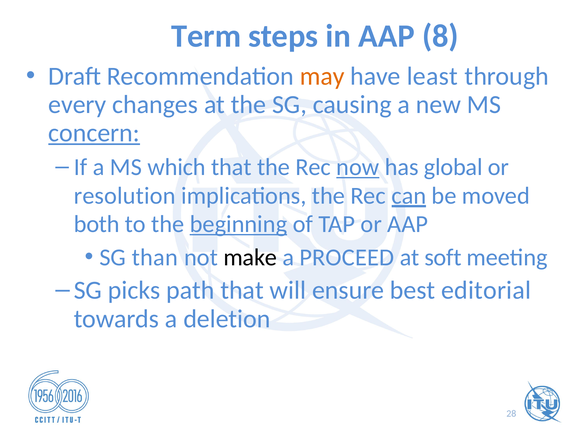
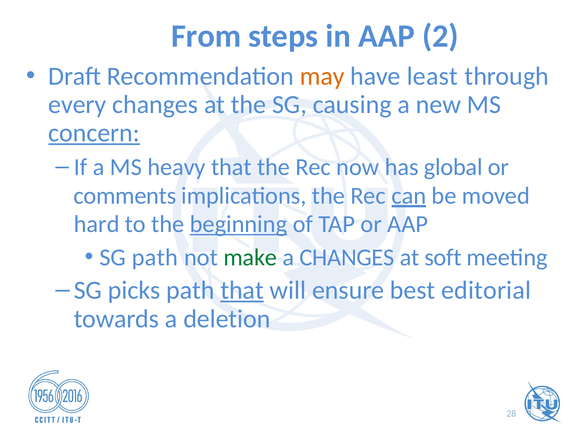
Term: Term -> From (206, 36)
8: 8 -> 2 (440, 36)
which: which -> heavy (177, 167)
now underline: present -> none (358, 167)
resolution: resolution -> comments (125, 196)
both: both -> hard (97, 224)
SG than: than -> path (155, 257)
make colour: black -> green (250, 257)
a PROCEED: PROCEED -> CHANGES (347, 257)
that underline: none -> present (242, 290)
